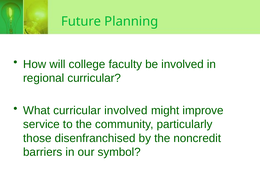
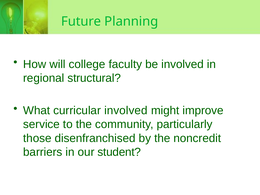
regional curricular: curricular -> structural (94, 78)
symbol: symbol -> student (119, 152)
